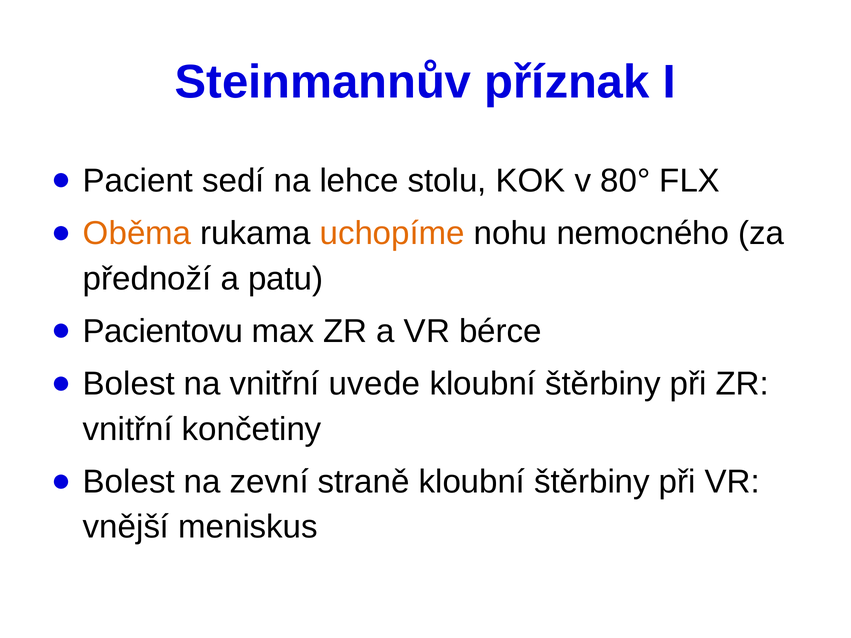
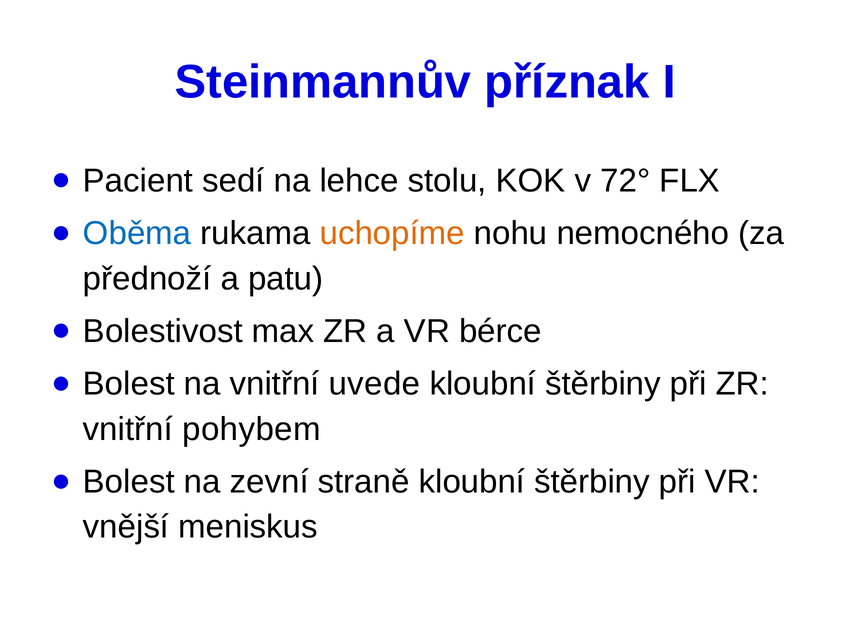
80°: 80° -> 72° (625, 181)
Oběma colour: orange -> blue (137, 234)
Pacientovu: Pacientovu -> Bolestivost (163, 331)
končetiny: končetiny -> pohybem (252, 429)
